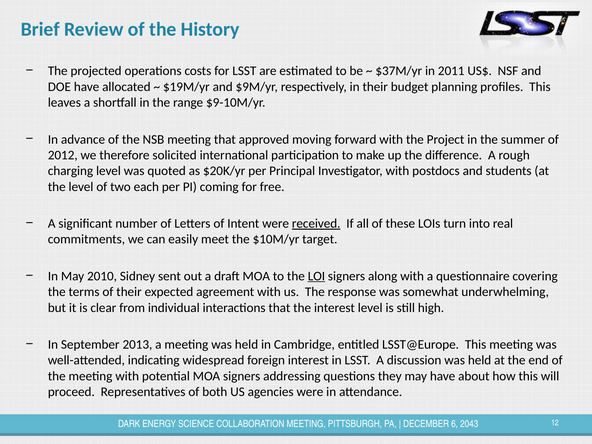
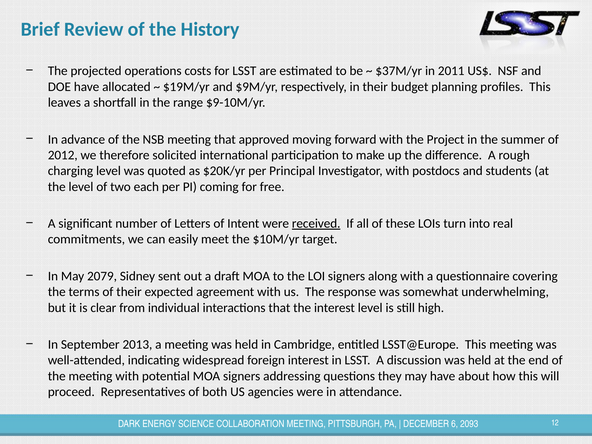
2010: 2010 -> 2079 (102, 276)
LOI underline: present -> none (316, 276)
2043: 2043 -> 2093 (469, 424)
